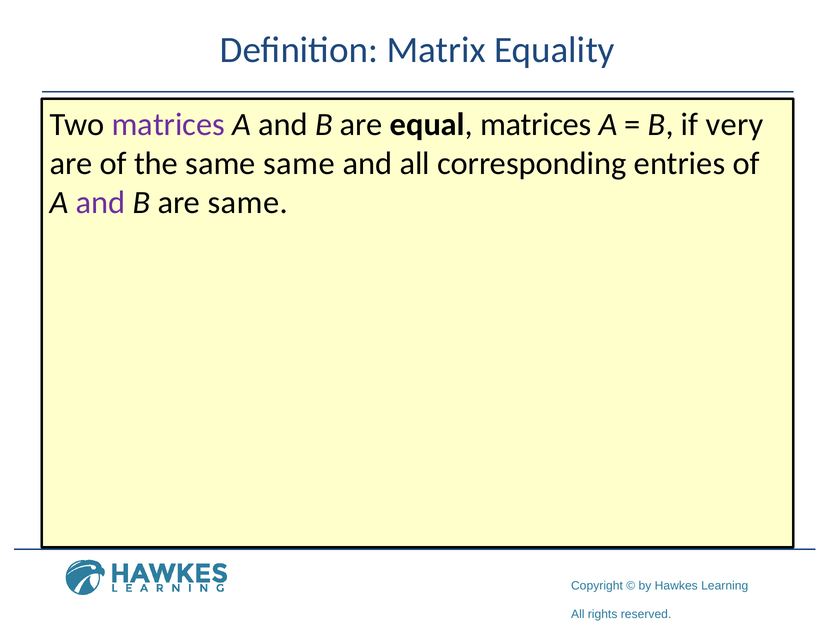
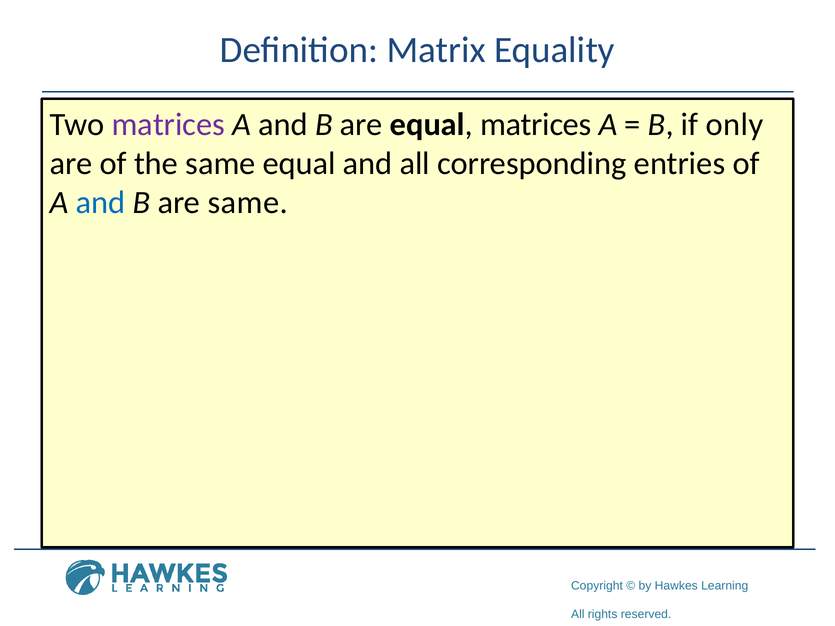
very: very -> only (735, 125)
same same: same -> equal (299, 164)
and colour: purple -> blue (101, 202)
